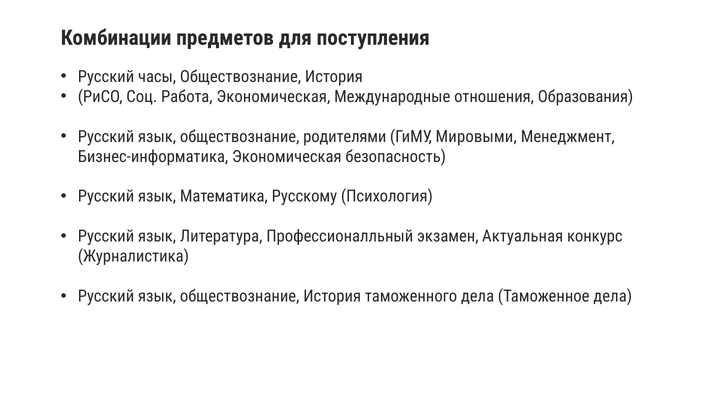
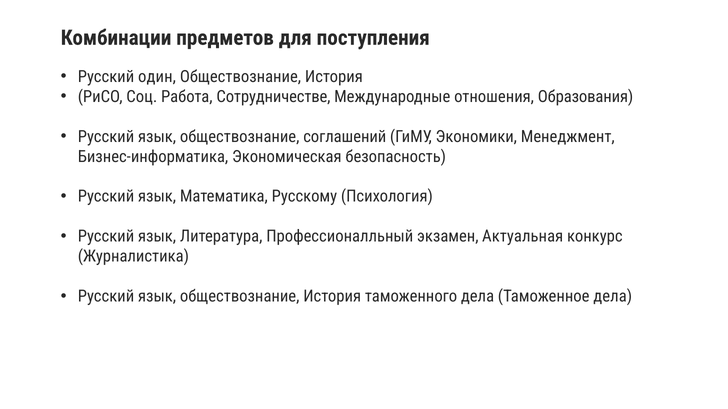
часы: часы -> один (157, 77)
Работа Экономическая: Экономическая -> Сотрудничестве (273, 97)
родителями: родителями -> соглашений (345, 137)
Мировыми: Мировыми -> Экономики (476, 137)
